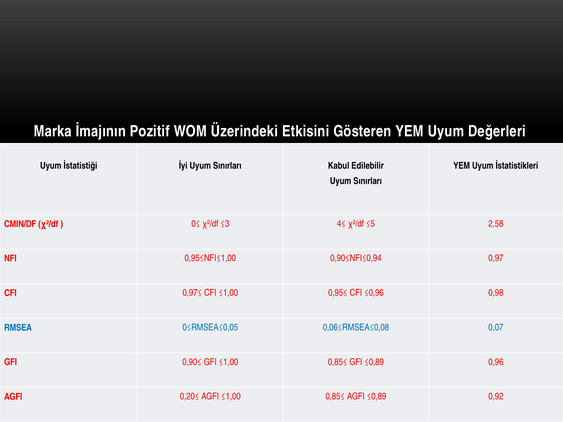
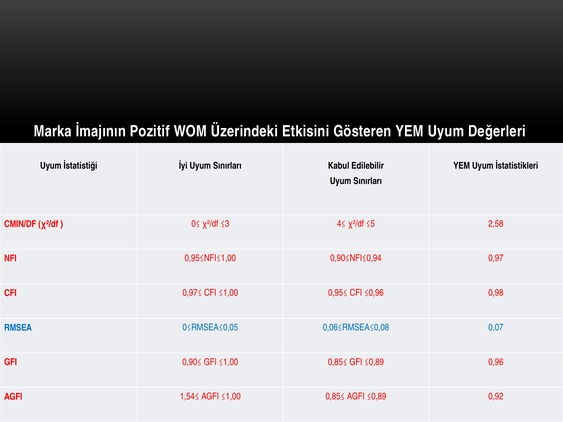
0,20≤: 0,20≤ -> 1,54≤ (190, 397)
